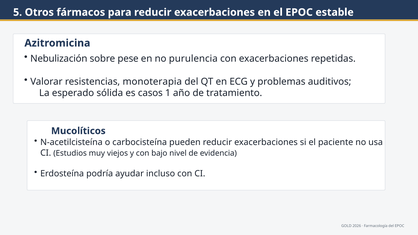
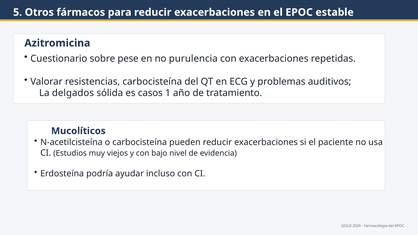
Nebulización: Nebulización -> Cuestionario (59, 59)
resistencias monoterapia: monoterapia -> carbocisteína (152, 82)
esperado: esperado -> delgados (73, 93)
